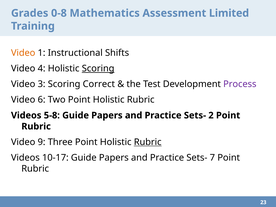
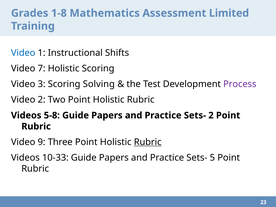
0-8: 0-8 -> 1-8 (59, 13)
Video colour: orange -> blue (23, 53)
4: 4 -> 7 (42, 68)
Scoring underline: present -> none (98, 68)
Correct: Correct -> Solving (99, 84)
Video 6: 6 -> 2 (42, 100)
10-17: 10-17 -> 10-33 (55, 158)
7: 7 -> 5 (212, 158)
